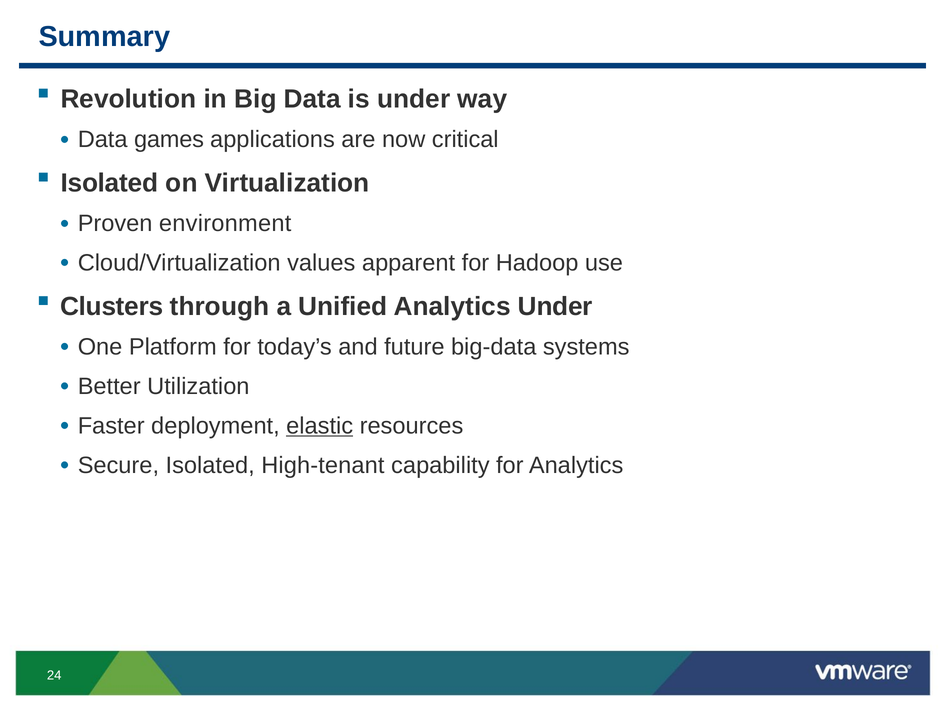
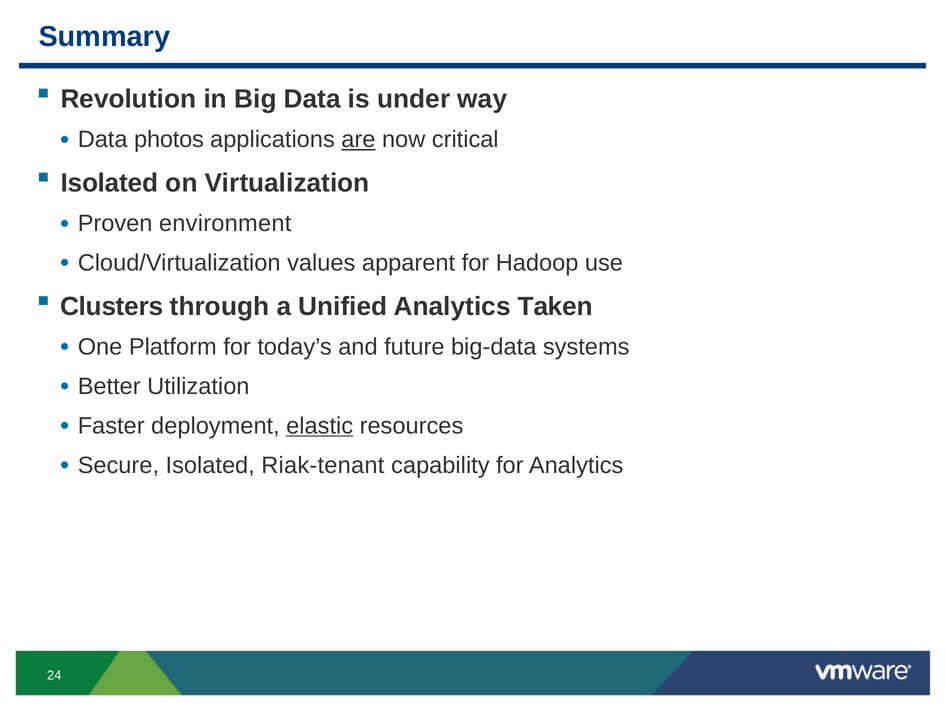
games: games -> photos (169, 140)
are underline: none -> present (358, 140)
Analytics Under: Under -> Taken (555, 306)
High-tenant: High-tenant -> Riak-tenant (323, 465)
